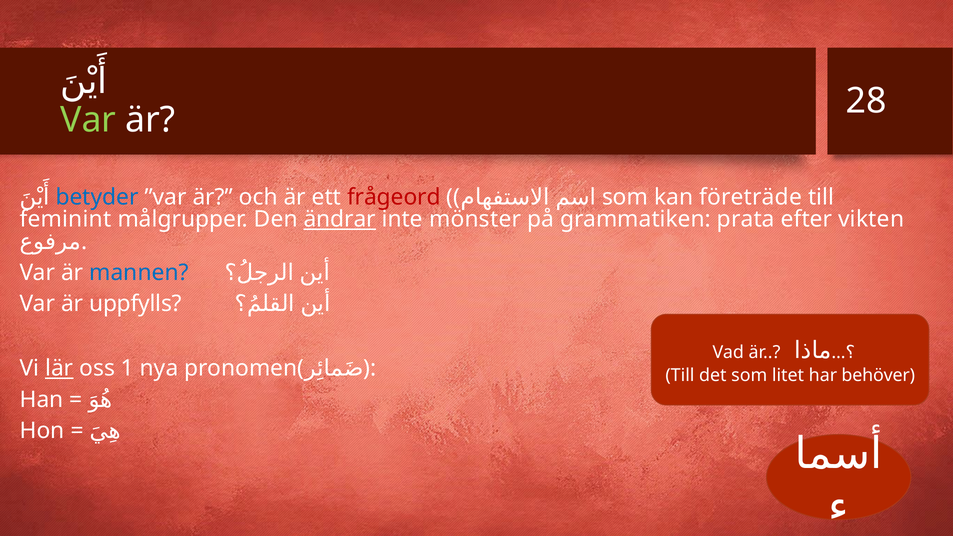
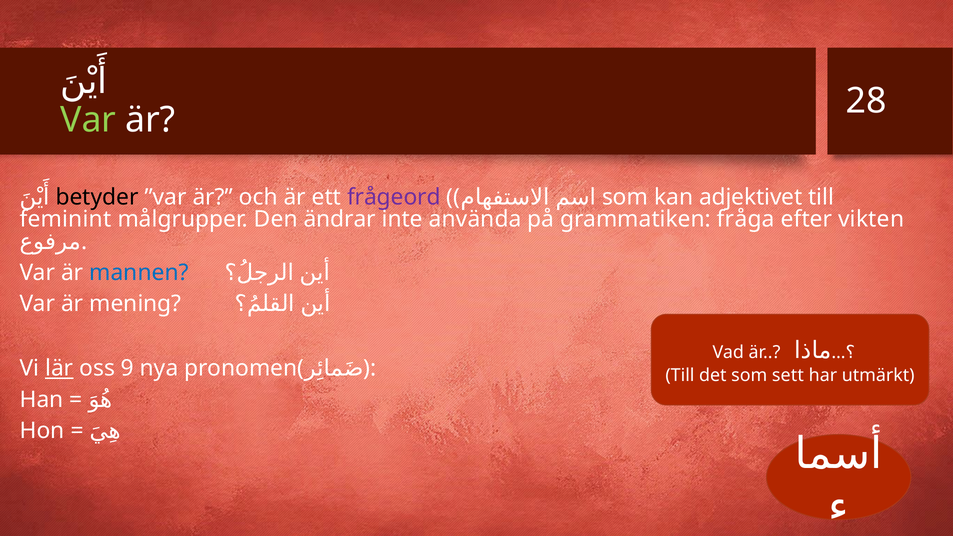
betyder colour: blue -> black (97, 197)
frågeord colour: red -> purple (394, 197)
företräde: företräde -> adjektivet (751, 197)
ändrar underline: present -> none (340, 219)
mönster: mönster -> använda (475, 219)
prata: prata -> fråga (746, 219)
uppfylls: uppfylls -> mening (135, 304)
1: 1 -> 9 (127, 368)
litet: litet -> sett (788, 375)
behöver: behöver -> utmärkt (878, 375)
